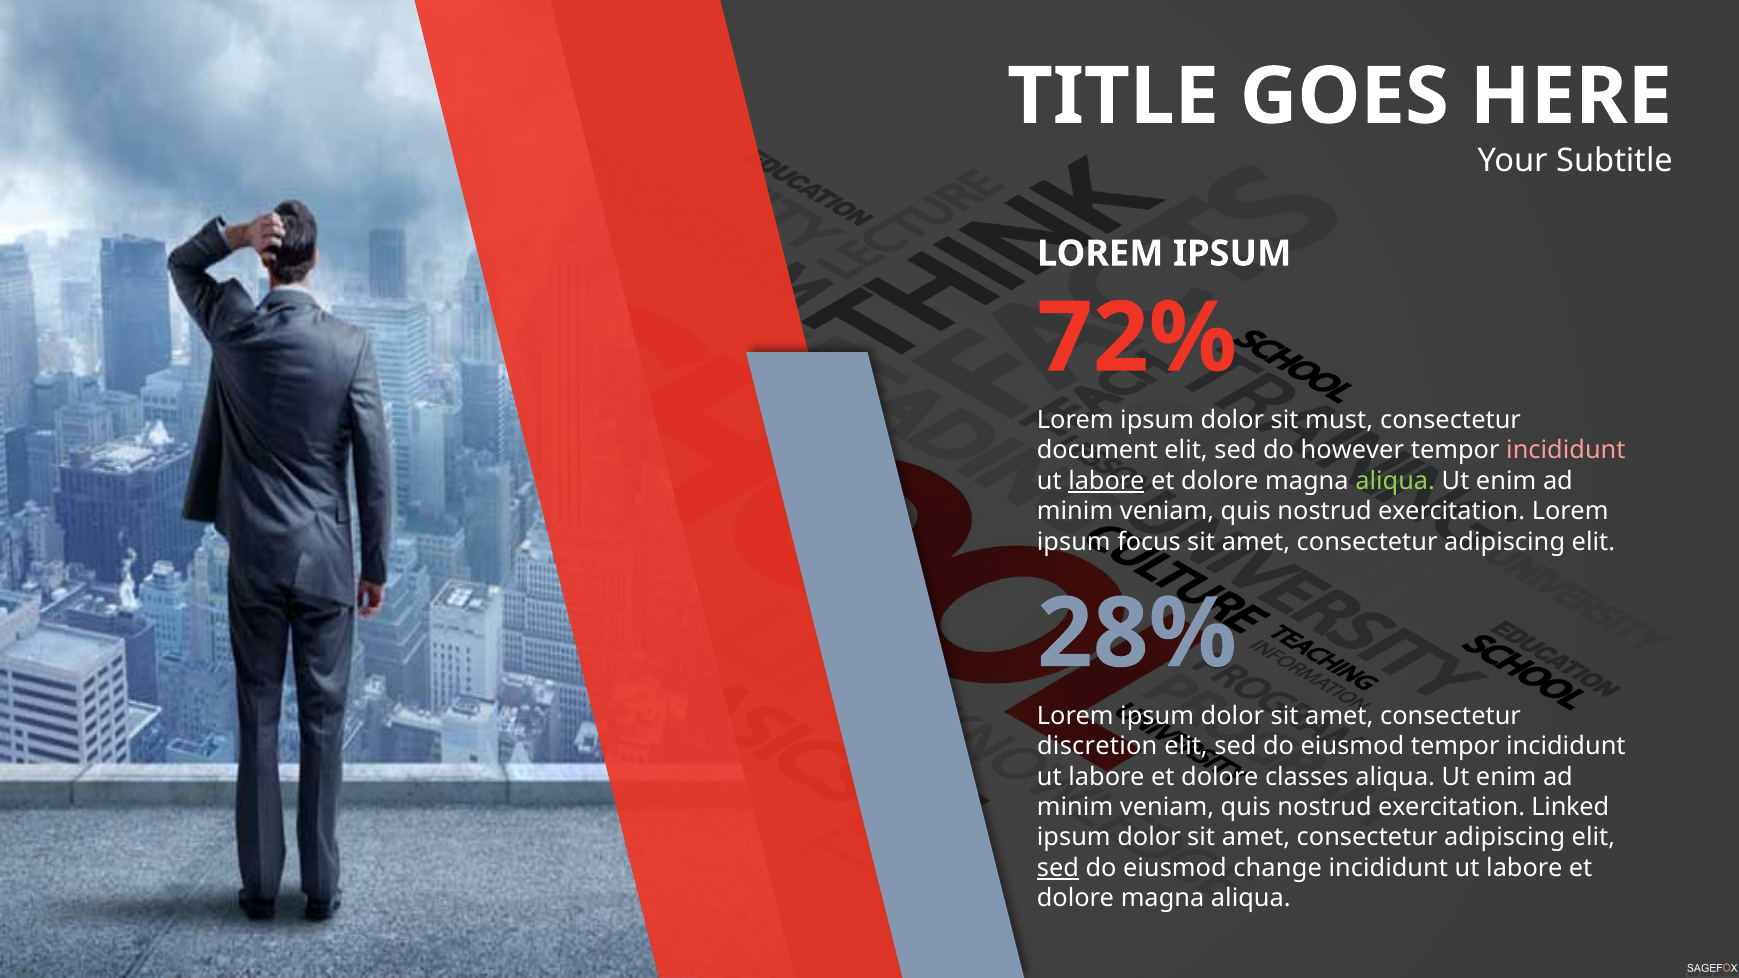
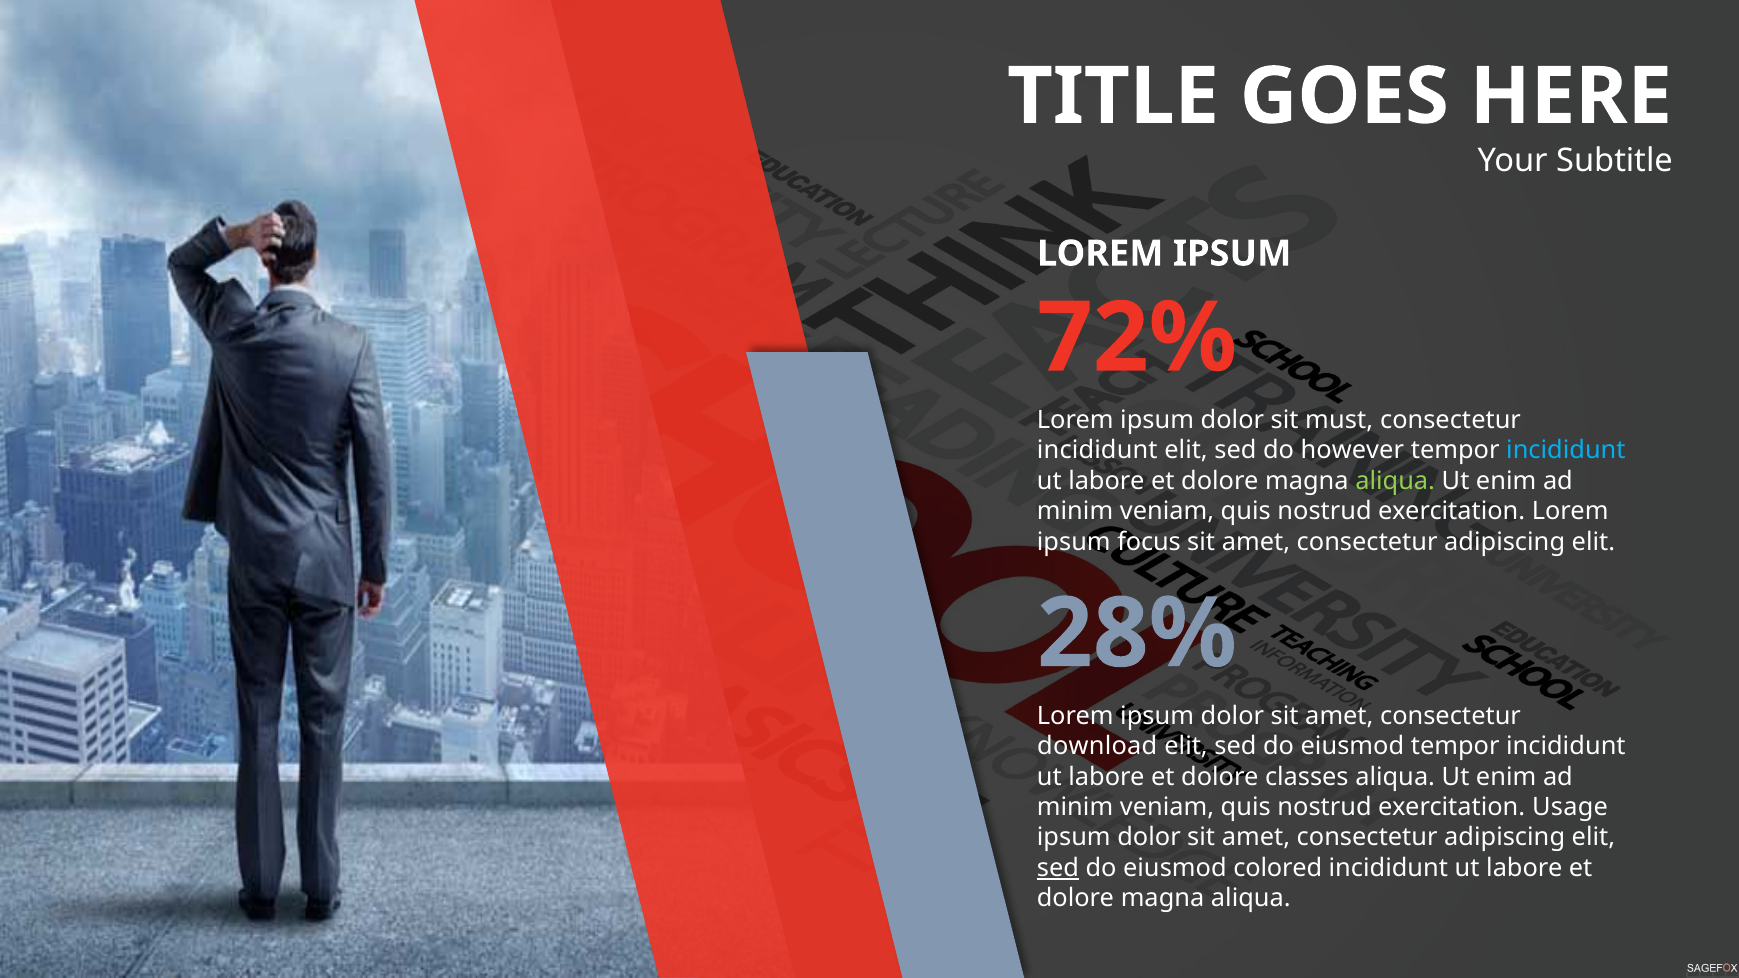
document: document -> incididunt (1097, 451)
incididunt colour: pink -> light blue (1566, 451)
labore underline: present -> none (1106, 481)
discretion: discretion -> download (1097, 746)
Linked: Linked -> Usage (1570, 807)
change: change -> colored (1278, 868)
